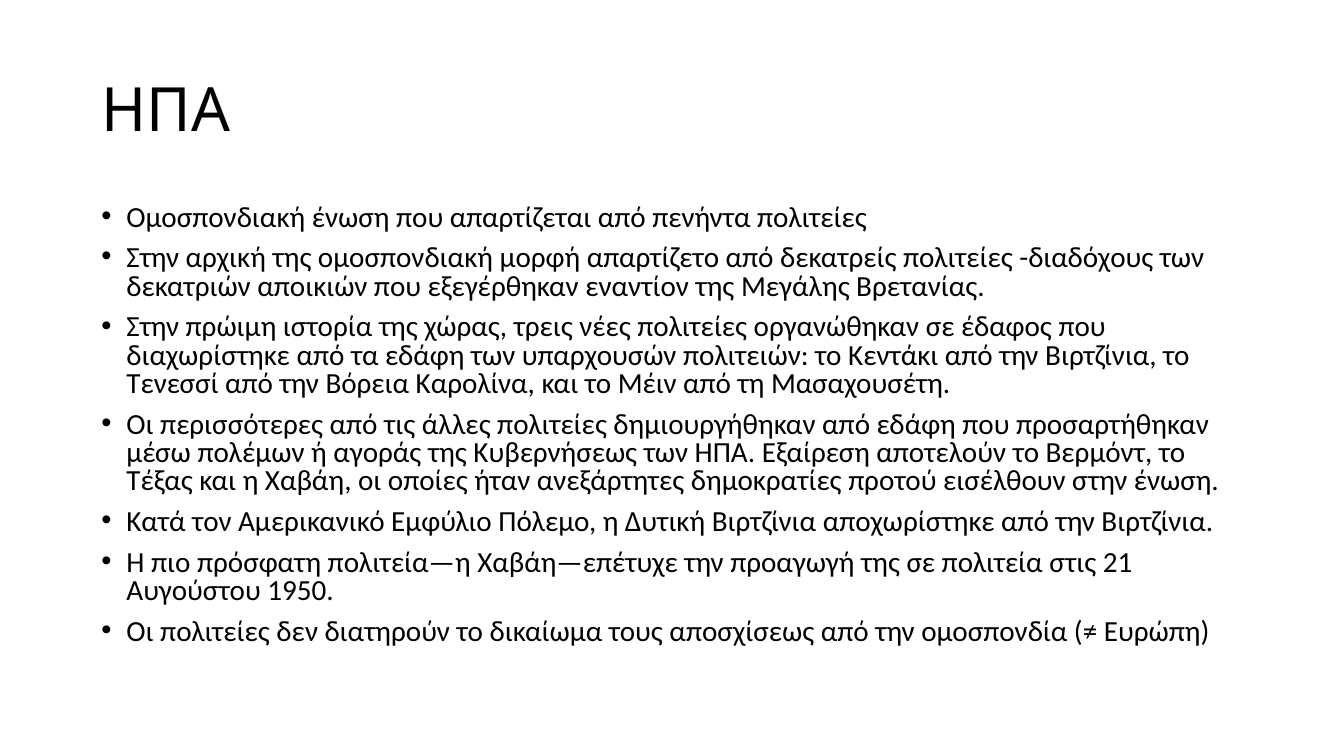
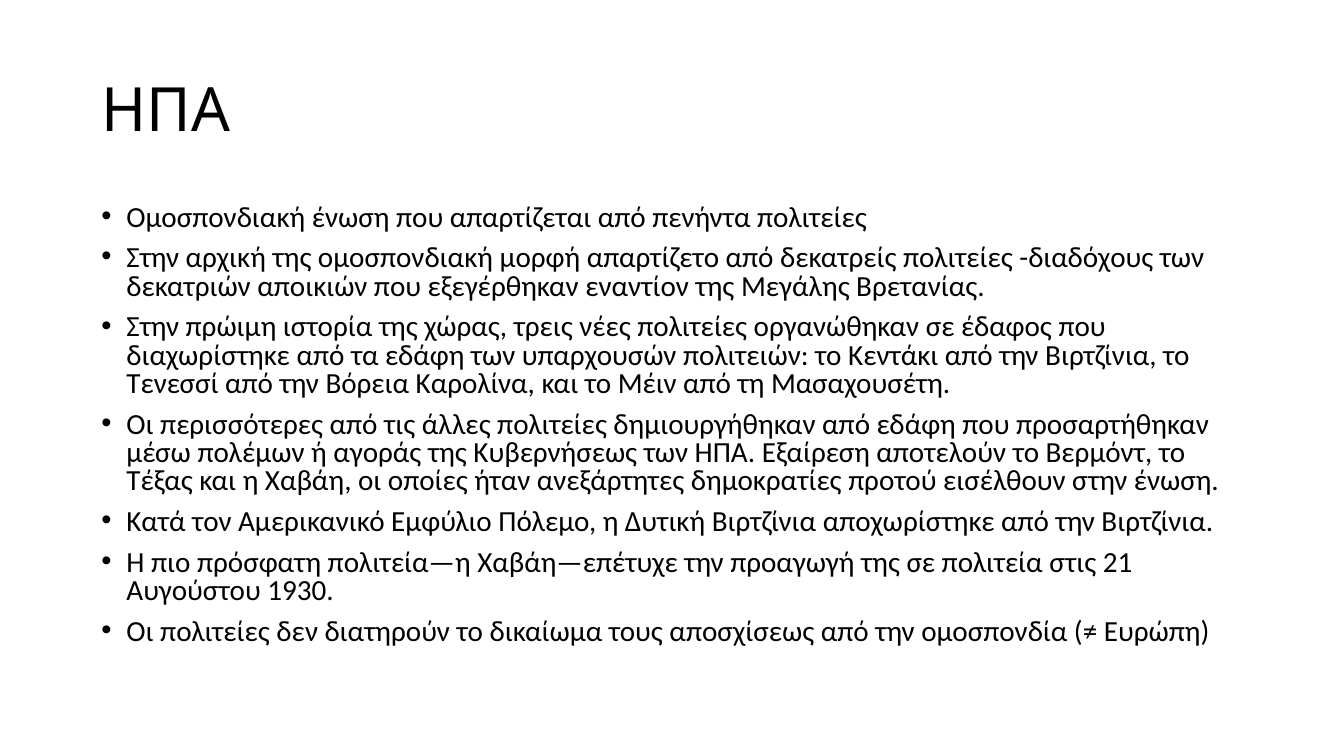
1950: 1950 -> 1930 (301, 591)
